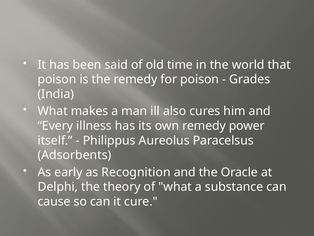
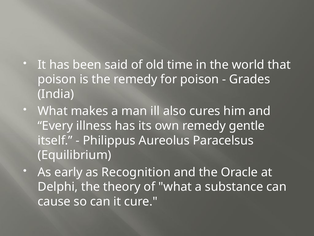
power: power -> gentle (247, 126)
Adsorbents: Adsorbents -> Equilibrium (75, 155)
